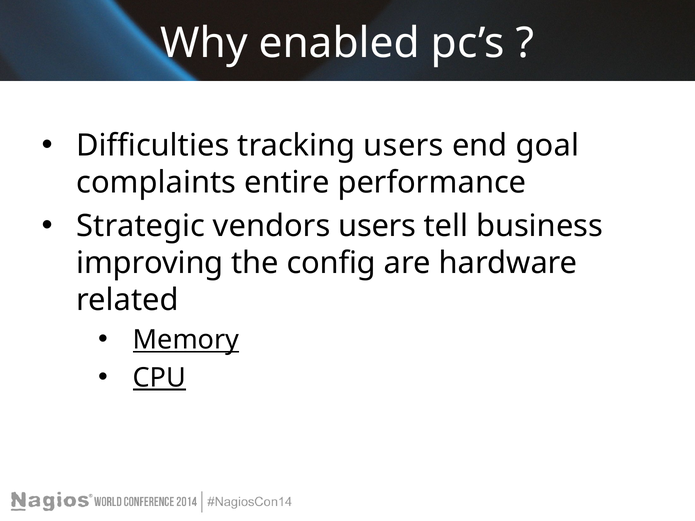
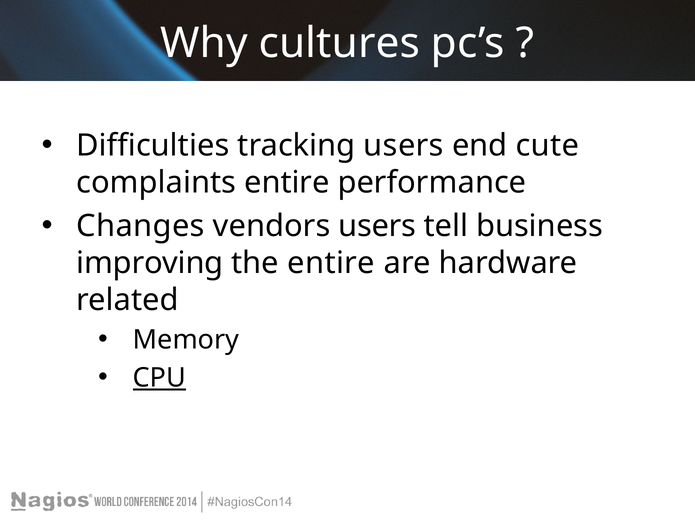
enabled: enabled -> cultures (339, 43)
goal: goal -> cute (547, 146)
Strategic: Strategic -> Changes (141, 226)
the config: config -> entire (331, 263)
Memory underline: present -> none (186, 340)
